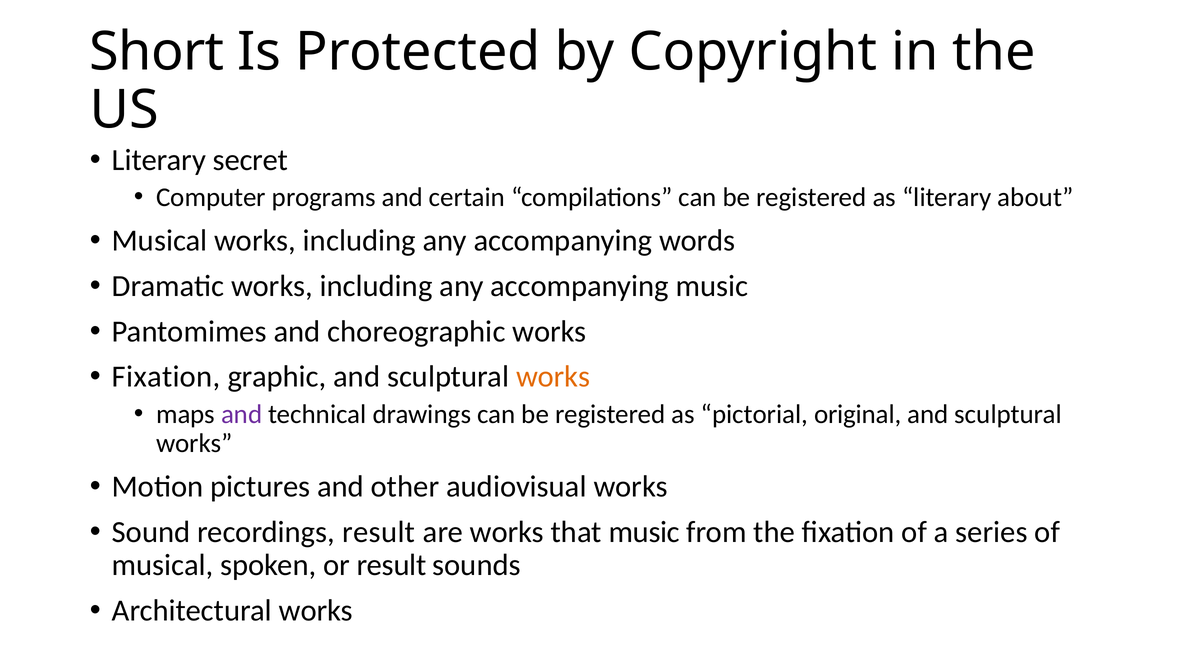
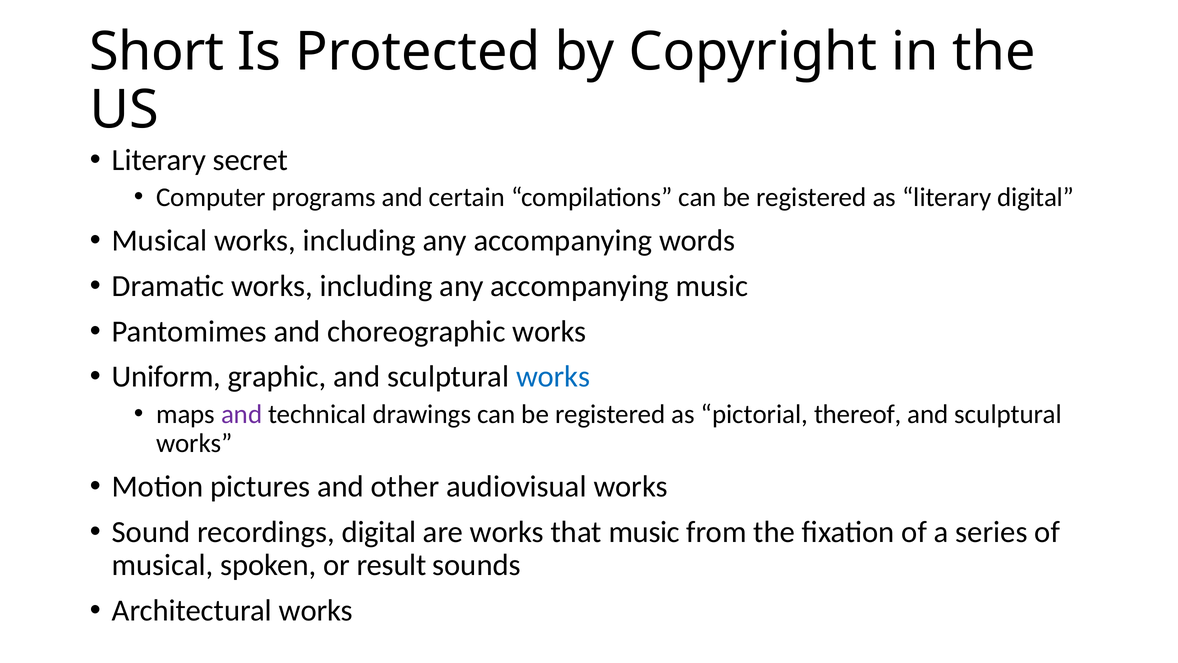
literary about: about -> digital (1036, 197)
Fixation: Fixation -> Uniform (166, 377)
works colour: orange -> blue (553, 377)
original: original -> thereof (858, 414)
recordings result: result -> digital (379, 532)
